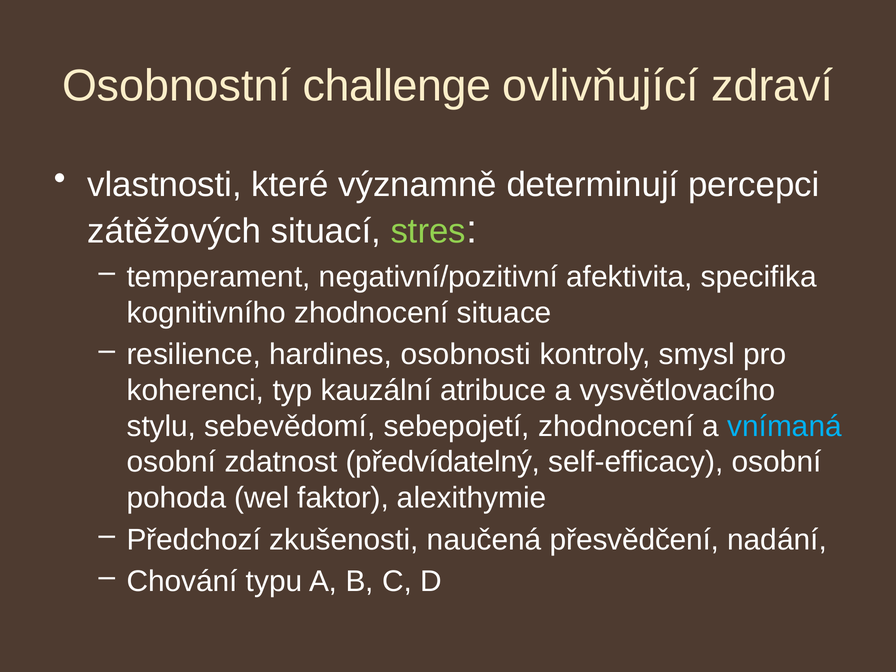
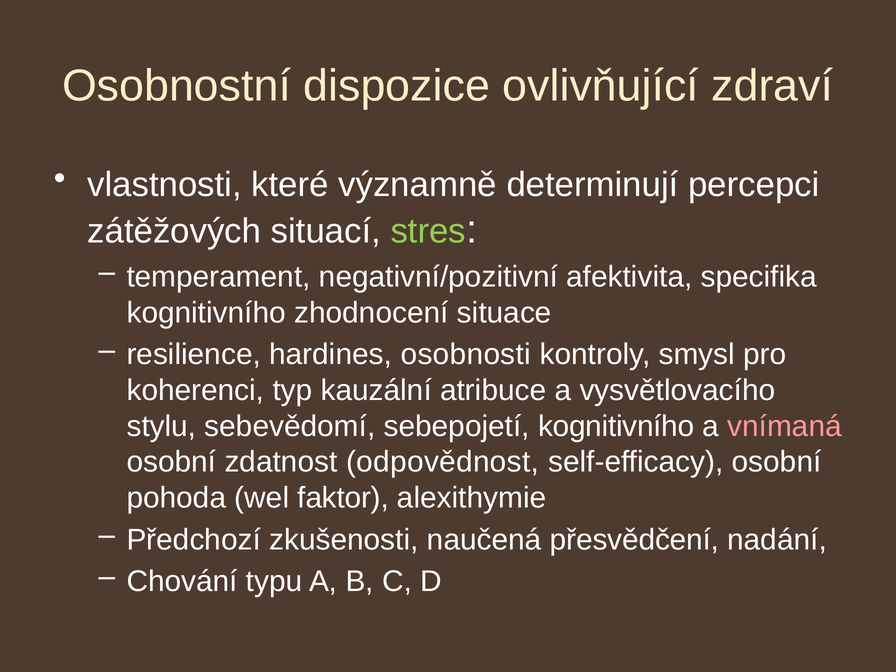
challenge: challenge -> dispozice (397, 86)
sebepojetí zhodnocení: zhodnocení -> kognitivního (616, 426)
vnímaná colour: light blue -> pink (785, 426)
předvídatelný: předvídatelný -> odpovědnost (443, 462)
